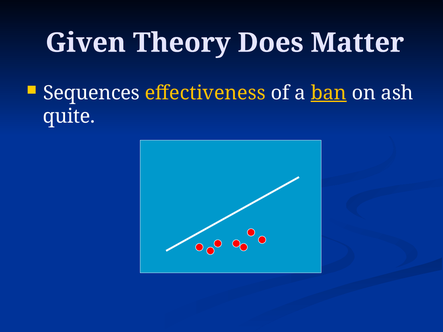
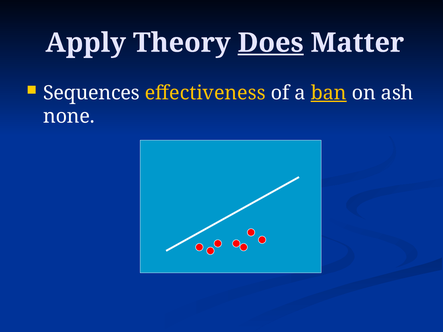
Given: Given -> Apply (86, 43)
Does underline: none -> present (271, 43)
quite: quite -> none (69, 117)
